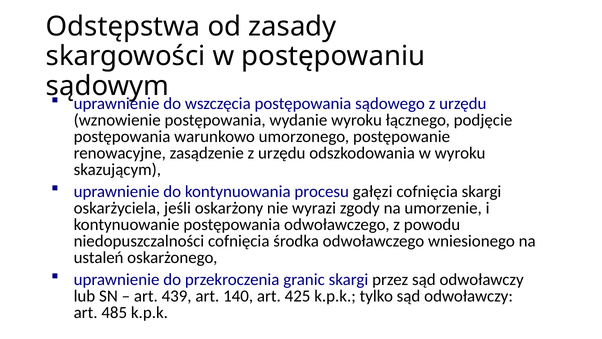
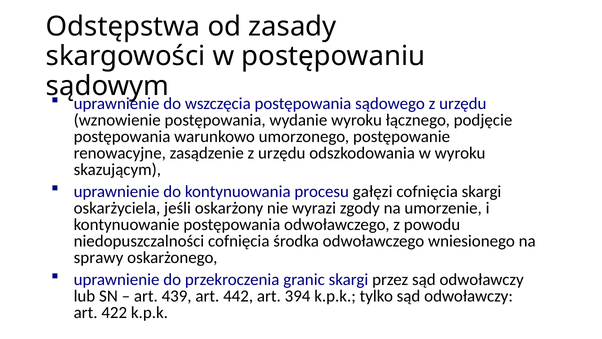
ustaleń: ustaleń -> sprawy (98, 257)
140: 140 -> 442 (238, 296)
425: 425 -> 394 (298, 296)
485: 485 -> 422 (114, 312)
